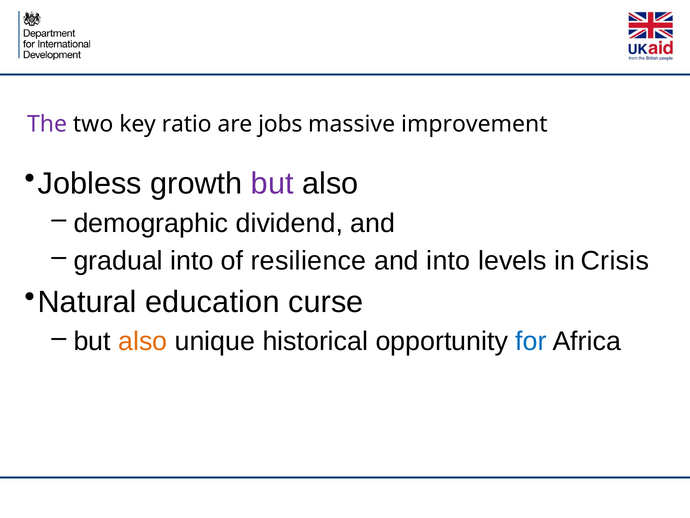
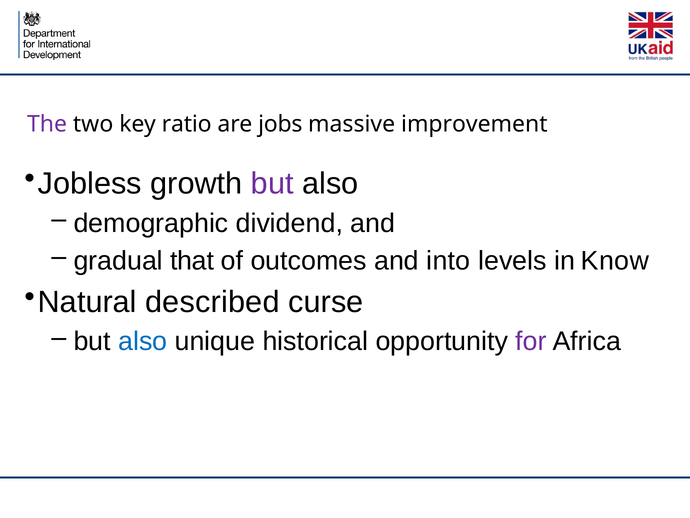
gradual into: into -> that (192, 261)
resilience: resilience -> outcomes (309, 261)
Crisis: Crisis -> Know (615, 261)
education: education -> described (212, 302)
also colour: orange -> blue (143, 341)
for colour: blue -> purple (531, 341)
